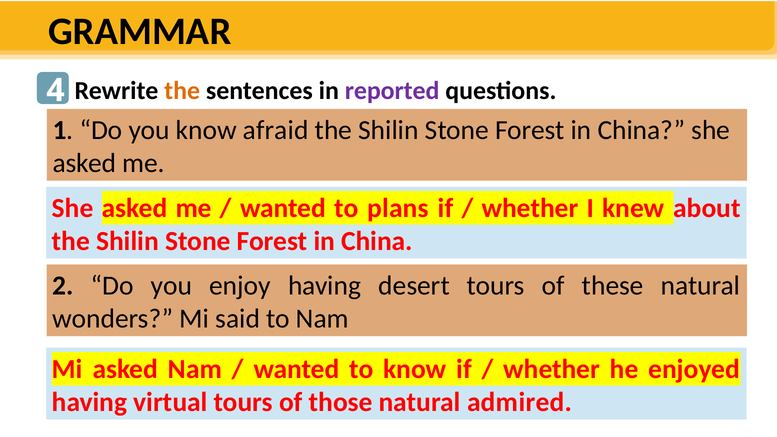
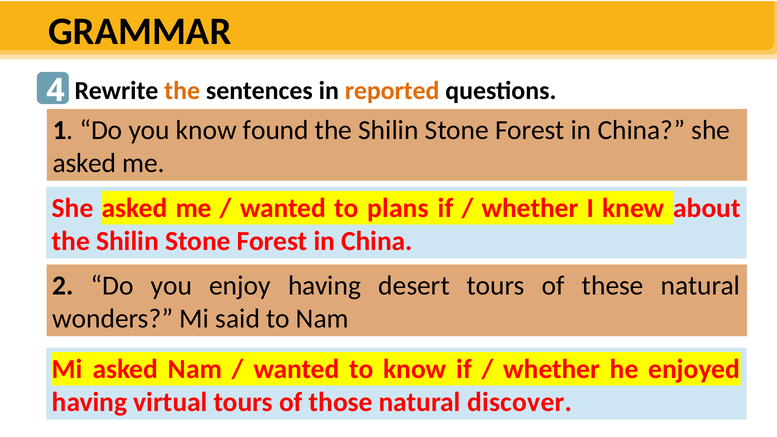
reported colour: purple -> orange (392, 91)
afraid: afraid -> found (276, 130)
admired: admired -> discover (520, 402)
